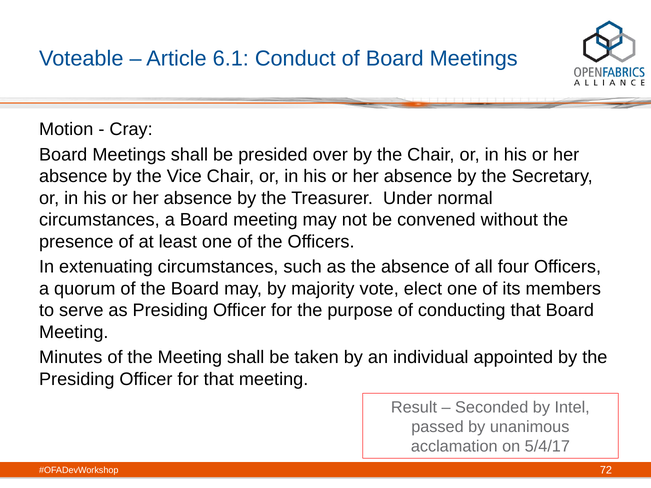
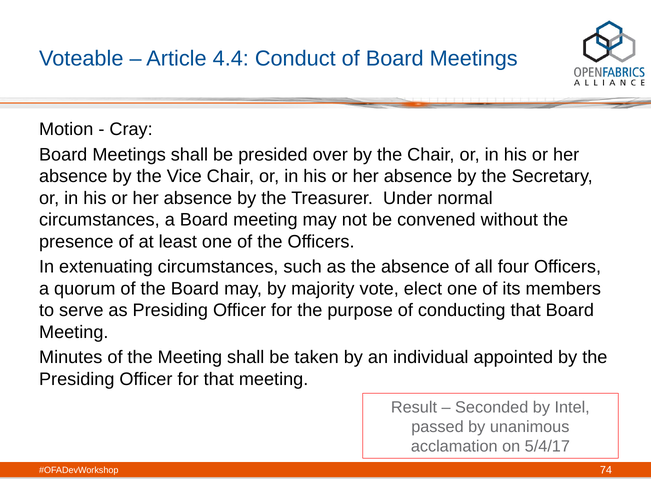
6.1: 6.1 -> 4.4 (231, 58)
72: 72 -> 74 (606, 471)
